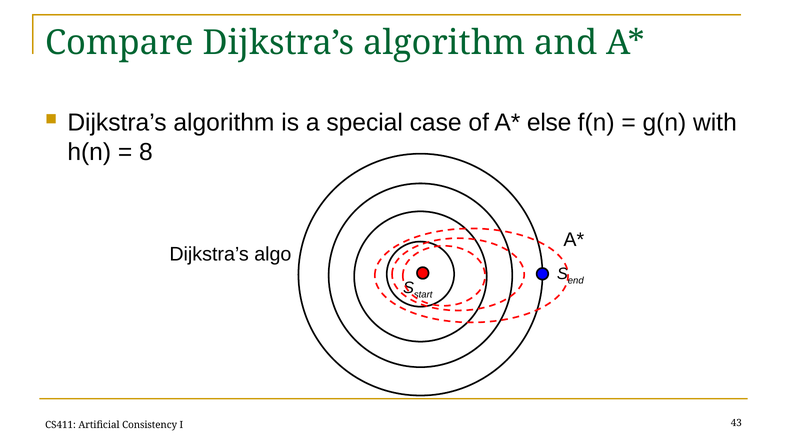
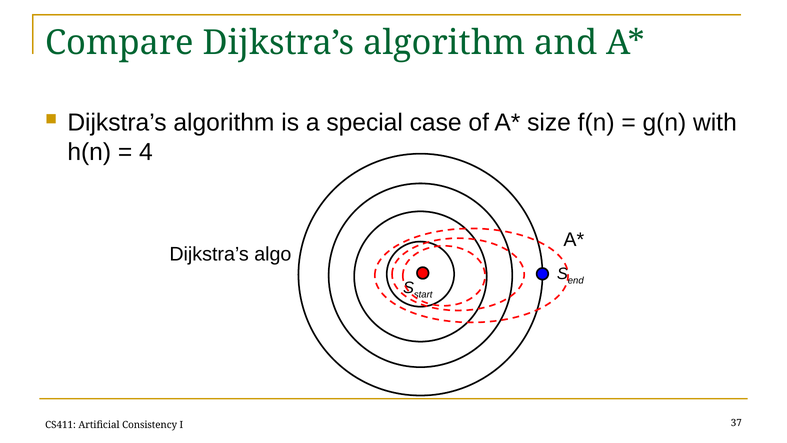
else: else -> size (549, 123)
8: 8 -> 4 (146, 152)
43: 43 -> 37 (736, 423)
